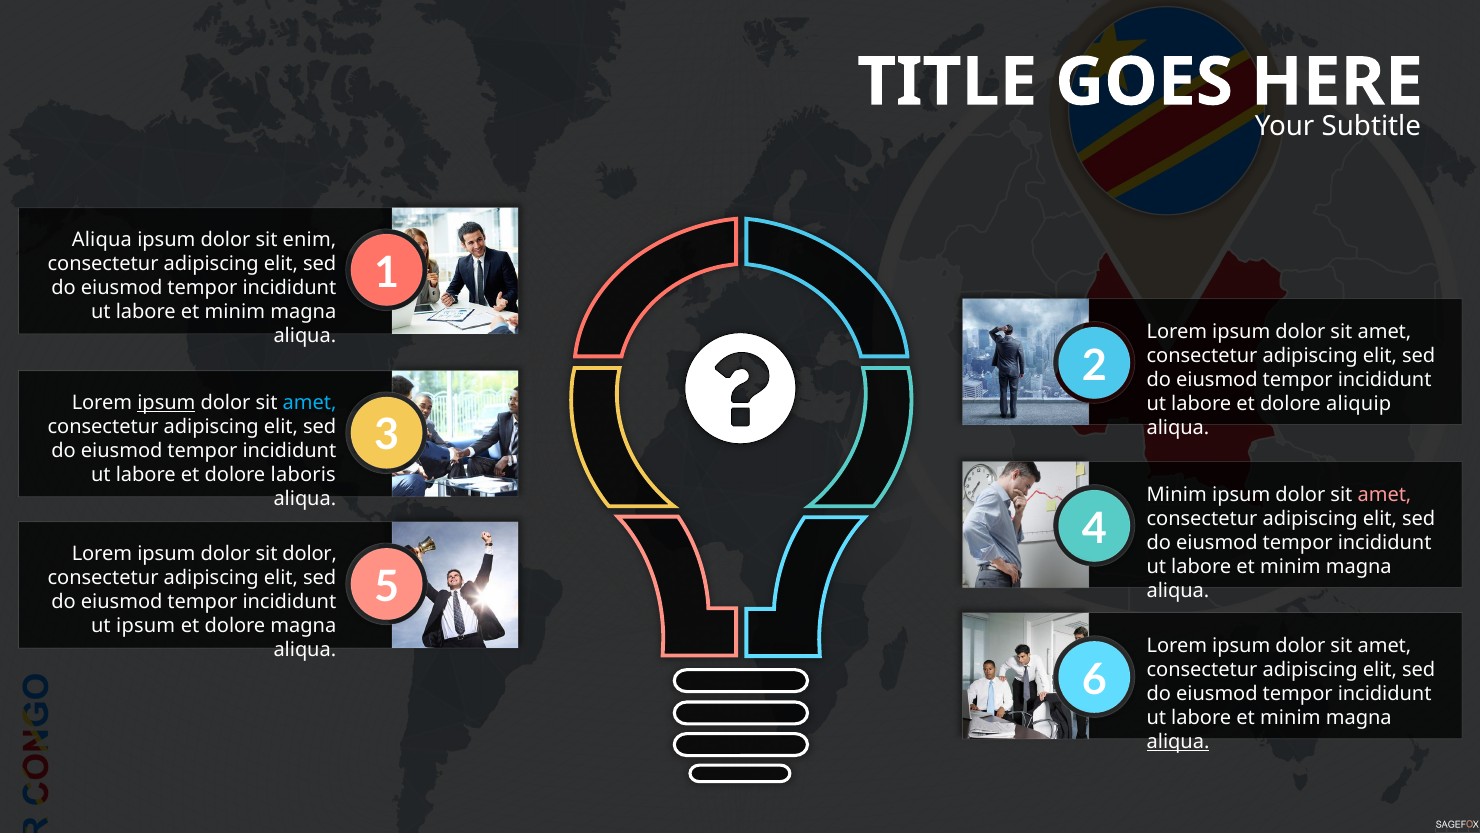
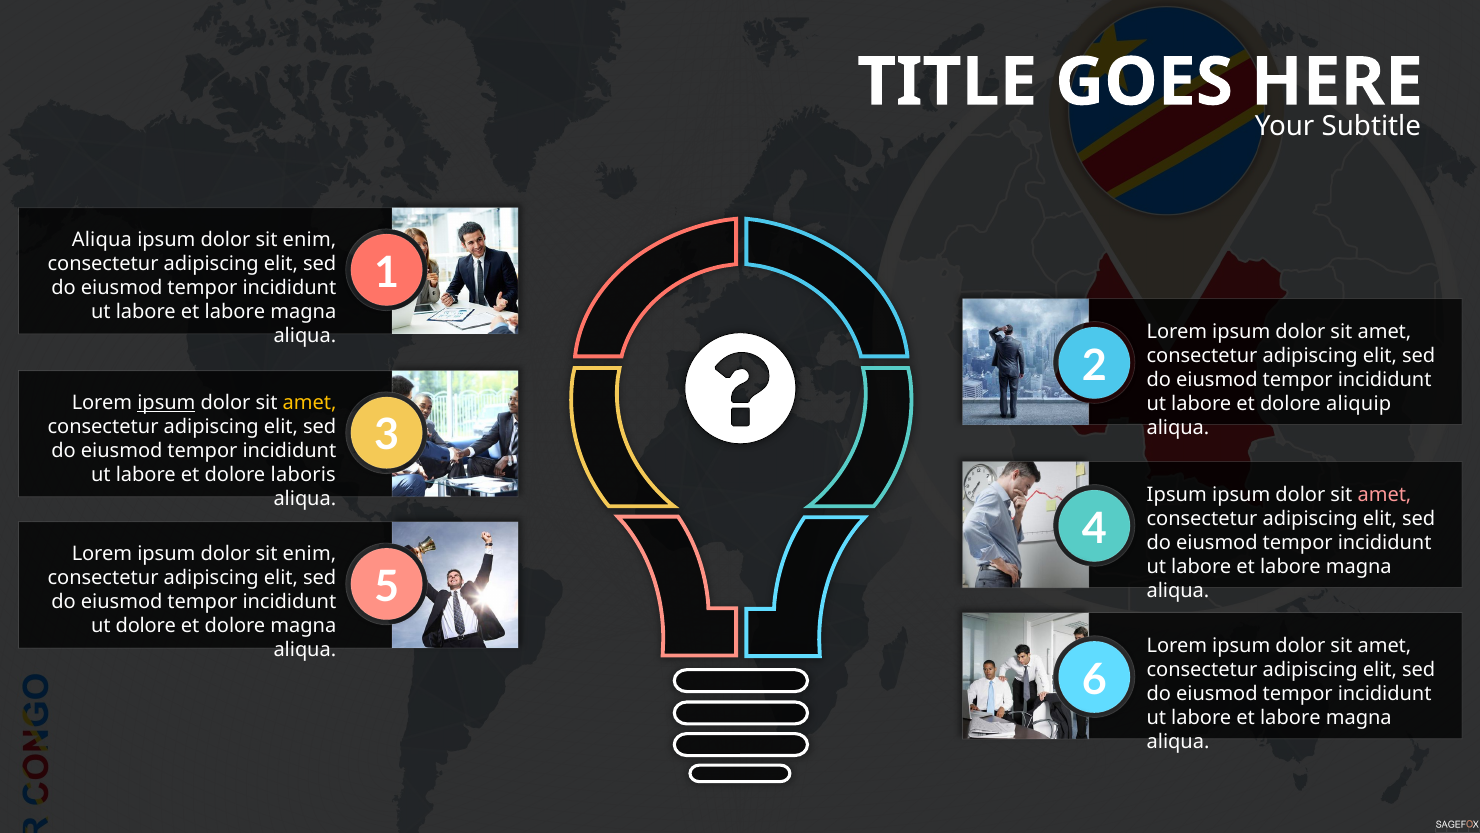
minim: minim -> labore (235, 312)
amet colour: light blue -> yellow (310, 403)
Minim: Minim -> Ipsum (1177, 494)
dolor: dolor -> enim (310, 554)
minim: minim -> labore (1290, 567)
ut ipsum: ipsum -> dolore (146, 626)
minim: minim -> labore (1290, 718)
aliqua underline: present -> none (1178, 742)
